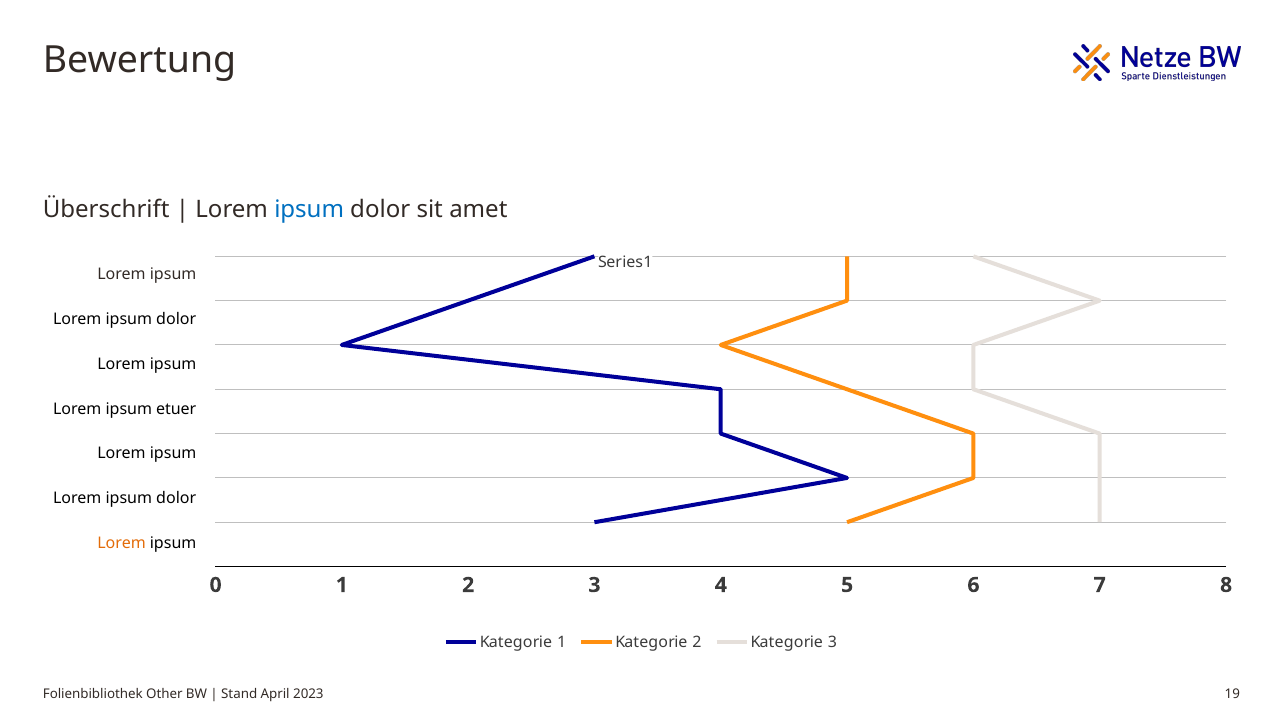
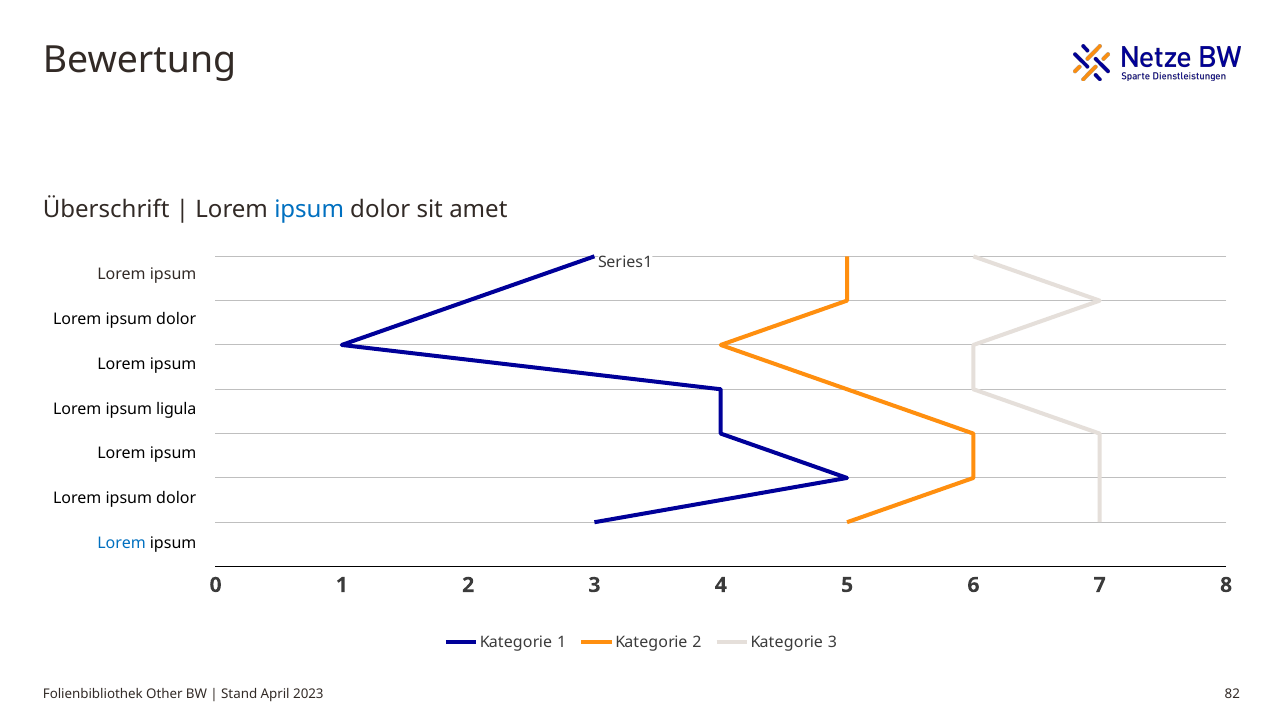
etuer: etuer -> ligula (176, 409)
Lorem colour: orange -> blue (122, 544)
19: 19 -> 82 (1232, 695)
